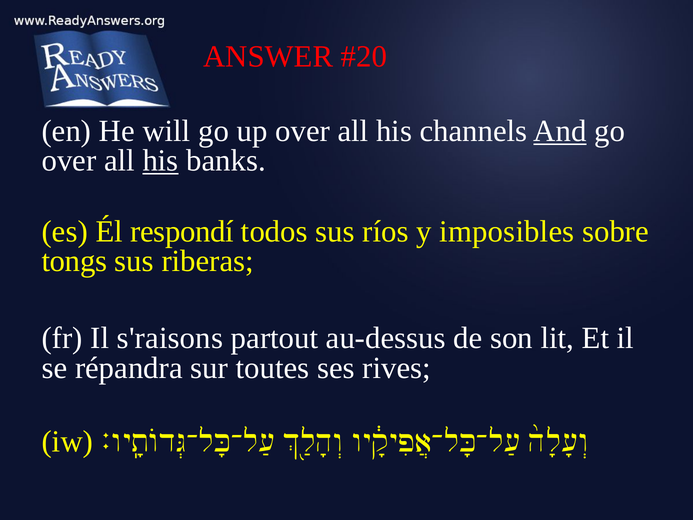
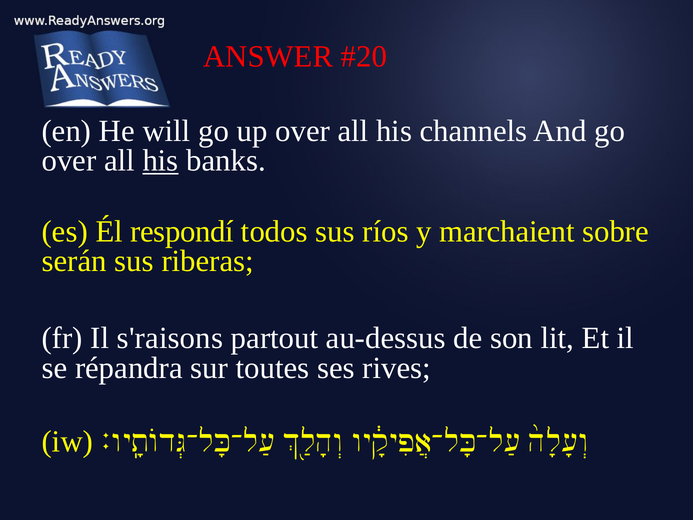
And underline: present -> none (560, 131)
imposibles: imposibles -> marchaient (507, 231)
tongs: tongs -> serán (74, 261)
